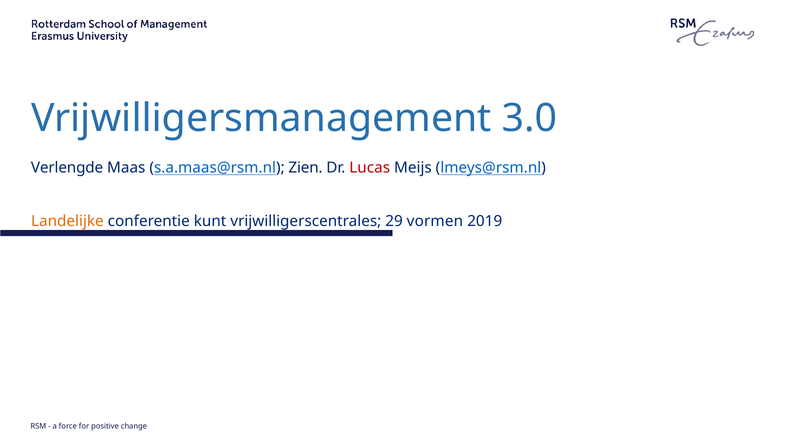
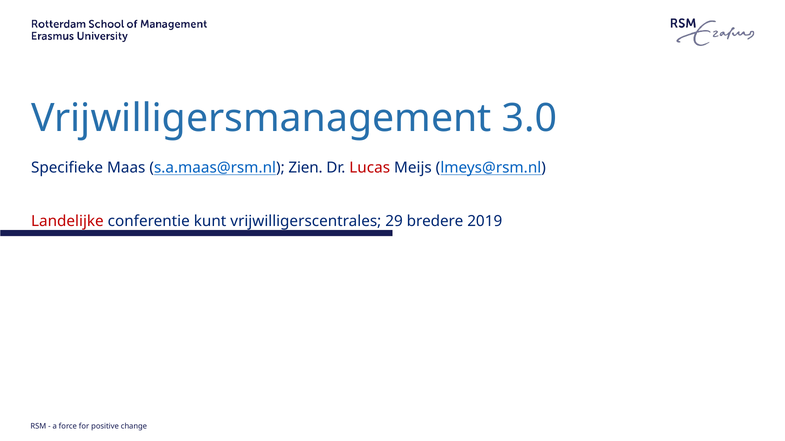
Verlengde: Verlengde -> Specifieke (67, 168)
Landelijke colour: orange -> red (67, 222)
vormen: vormen -> bredere (435, 222)
